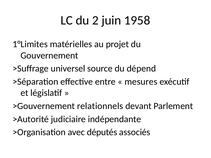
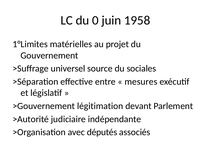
2: 2 -> 0 (95, 20)
dépend: dépend -> sociales (141, 69)
relationnels: relationnels -> légitimation (100, 106)
